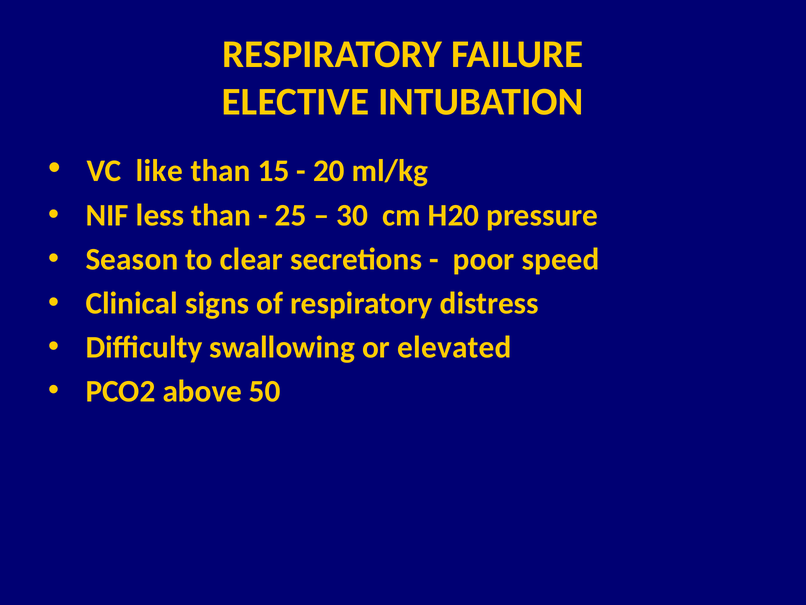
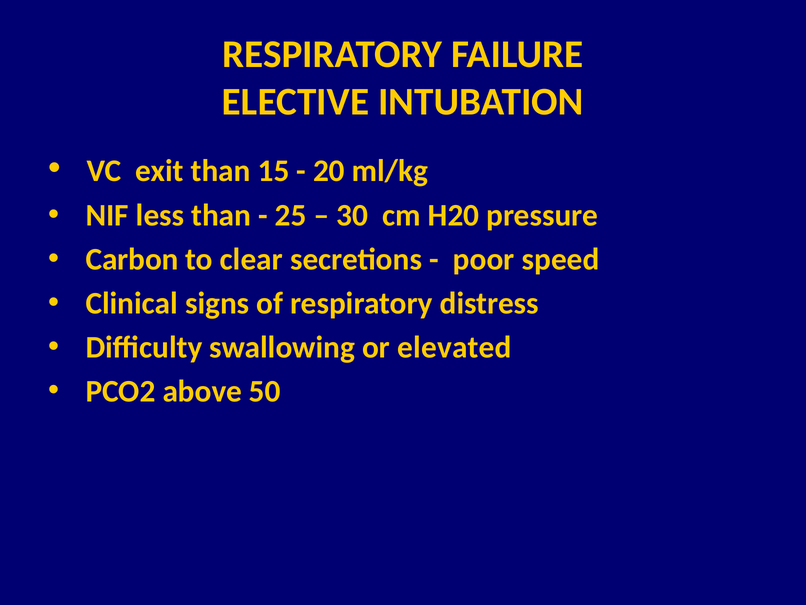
like: like -> exit (160, 171)
Season: Season -> Carbon (132, 259)
